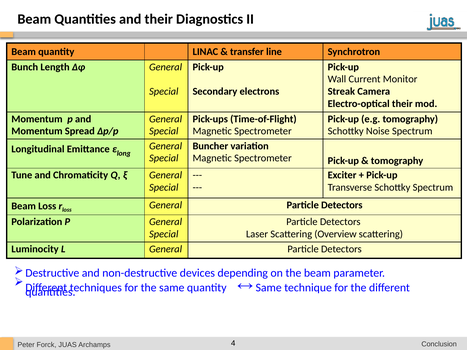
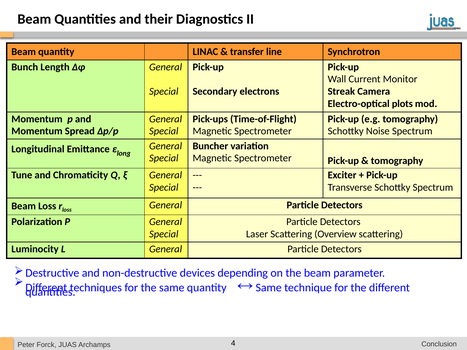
Electro-optical their: their -> plots (402, 104)
